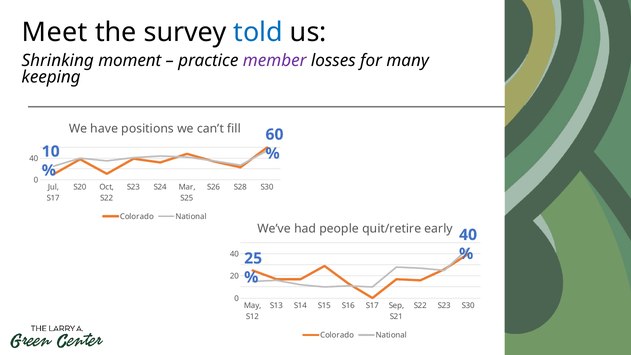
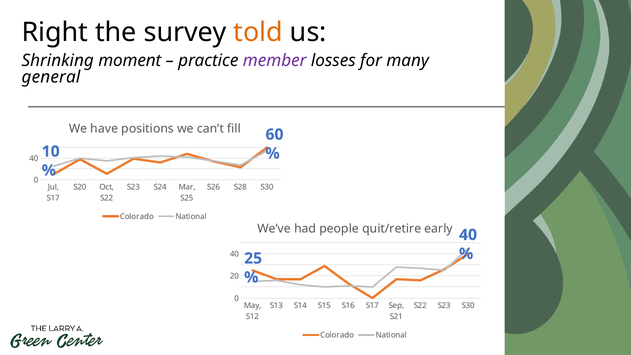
Meet: Meet -> Right (55, 32)
told colour: blue -> orange (258, 32)
keeping: keeping -> general (51, 77)
